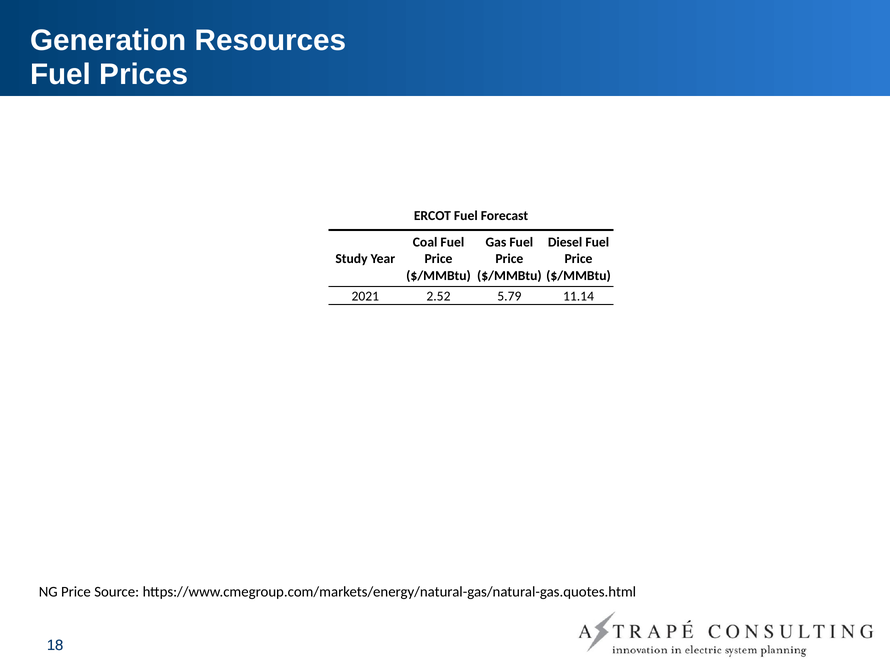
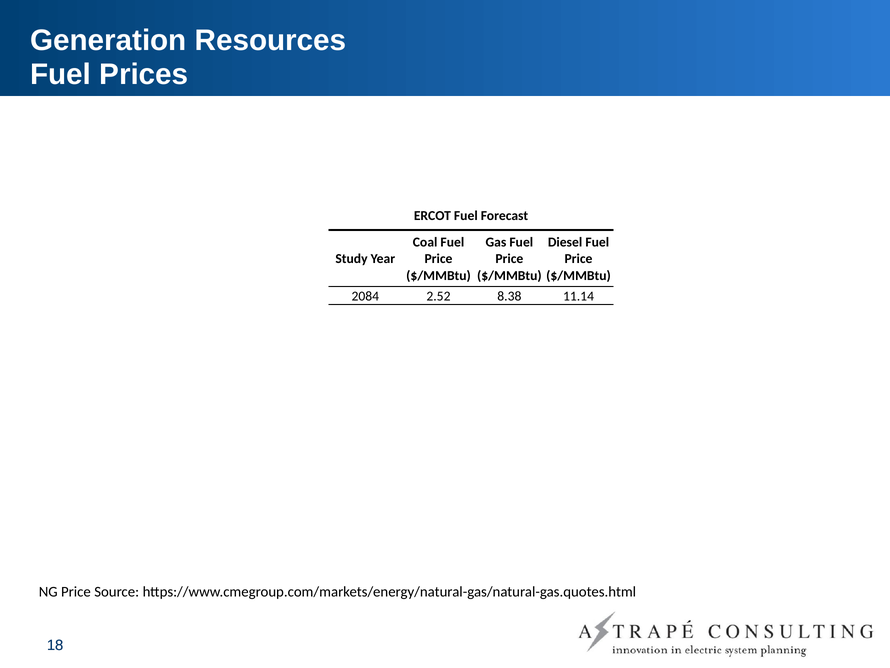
2021: 2021 -> 2084 (365, 296)
5.79: 5.79 -> 8.38 (509, 296)
